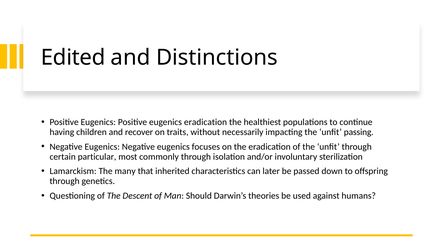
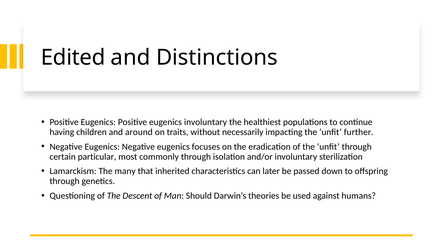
eugenics eradication: eradication -> involuntary (206, 122)
recover: recover -> around (139, 132)
passing: passing -> further (359, 132)
